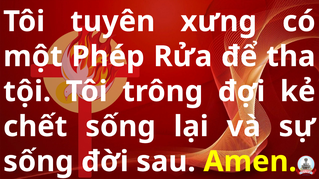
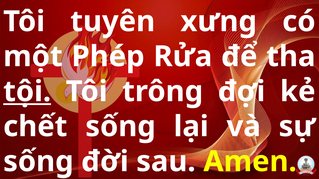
tội underline: none -> present (27, 92)
